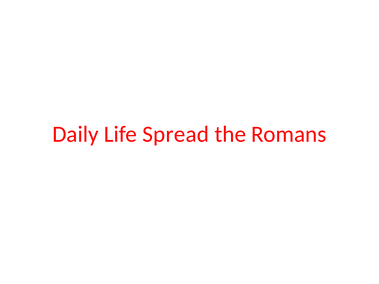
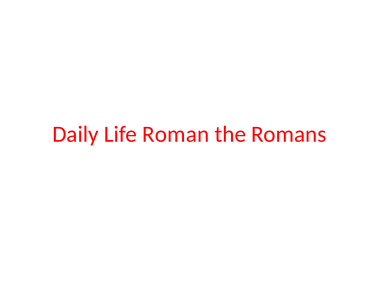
Spread: Spread -> Roman (176, 134)
